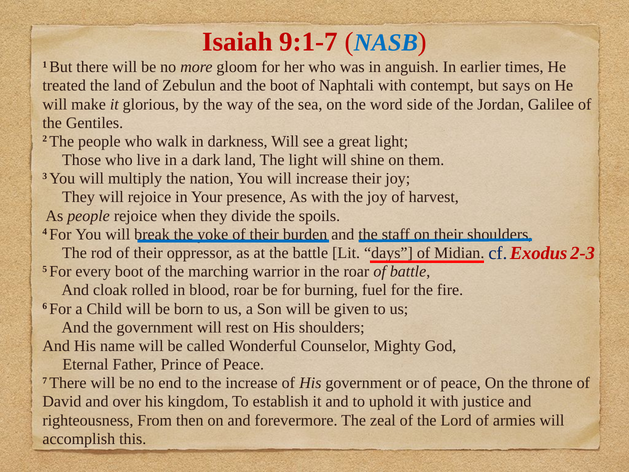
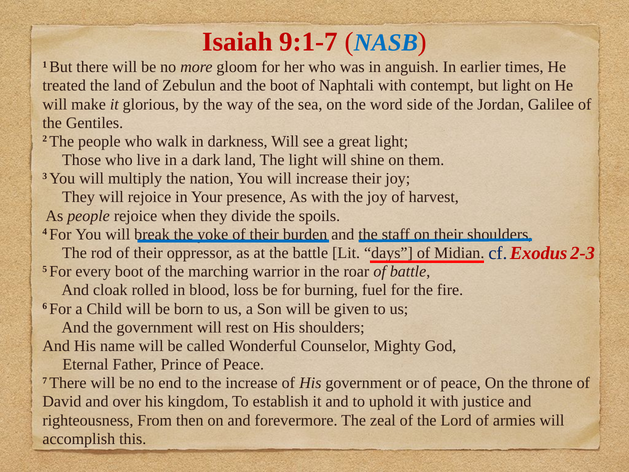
but says: says -> light (516, 86)
blood roar: roar -> loss (246, 290)
